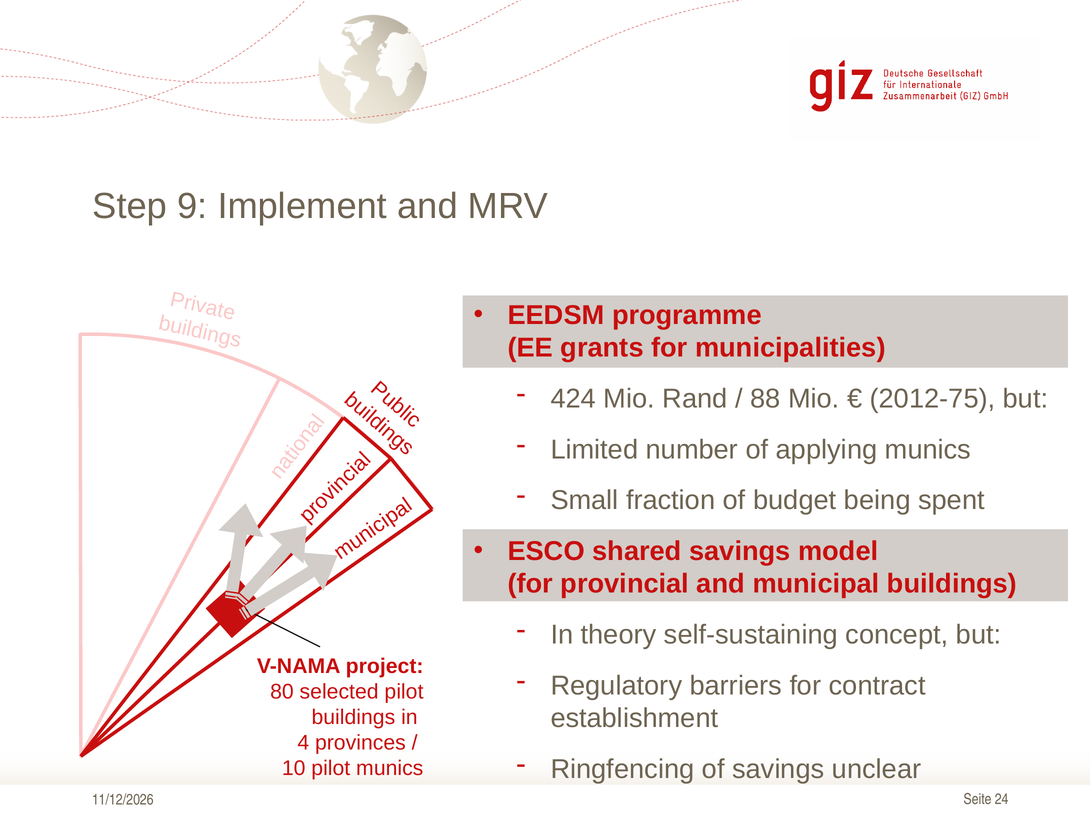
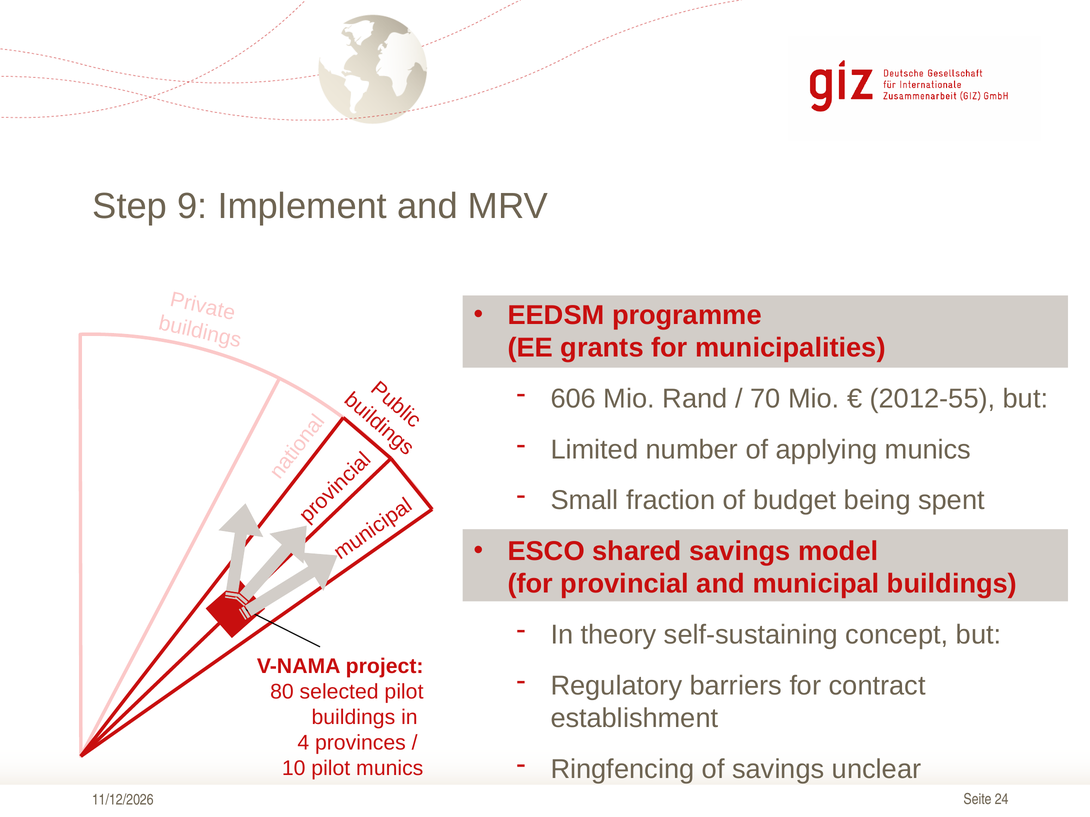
424: 424 -> 606 (573, 399)
88: 88 -> 70 (765, 399)
2012-75: 2012-75 -> 2012-55 (932, 399)
